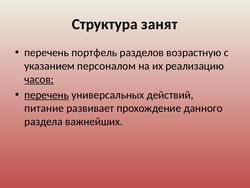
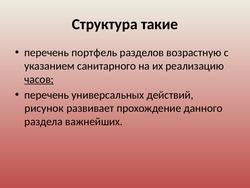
занят: занят -> такие (160, 24)
персоналом: персоналом -> санитарного (107, 66)
перечень underline: present -> none (47, 95)
питание: питание -> рисунок (44, 108)
